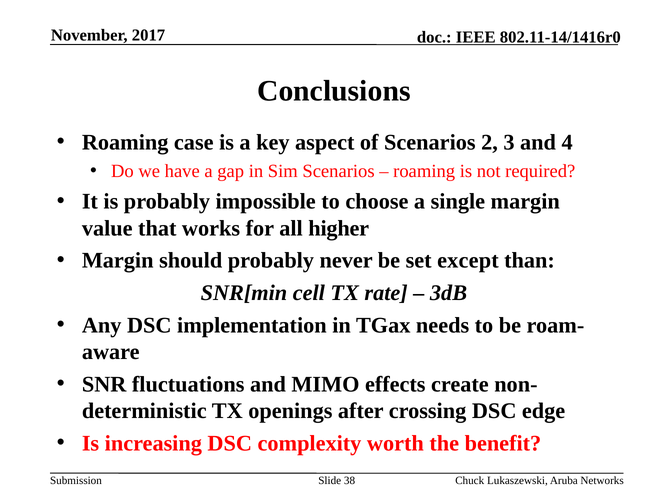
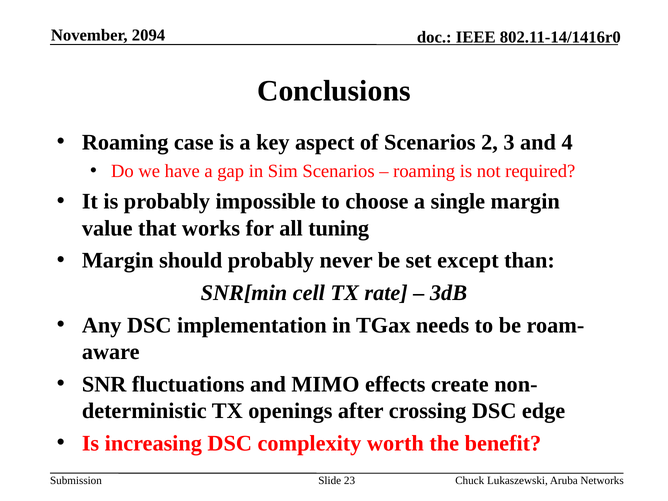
2017: 2017 -> 2094 (149, 35)
higher: higher -> tuning (339, 228)
38: 38 -> 23 (350, 480)
